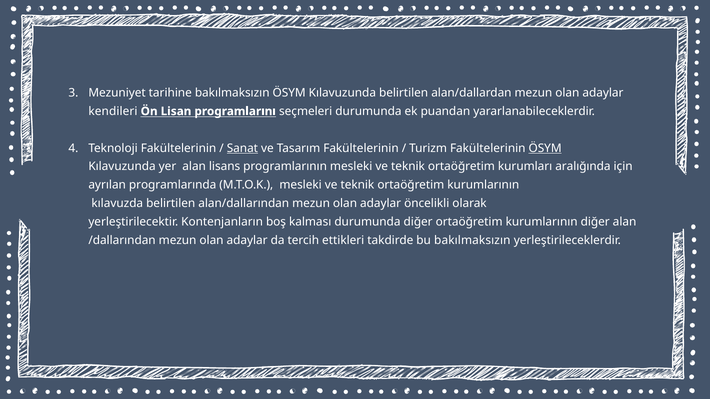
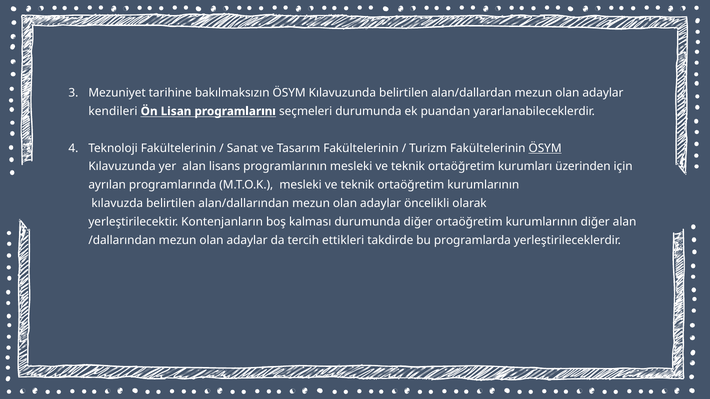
Sanat underline: present -> none (242, 148)
aralığında: aralığında -> üzerinden (583, 167)
bu bakılmaksızın: bakılmaksızın -> programlarda (472, 241)
